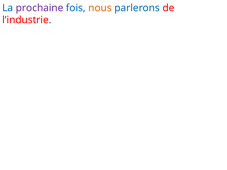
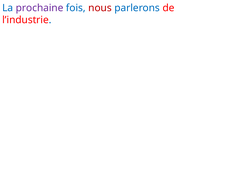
nous colour: orange -> red (100, 8)
